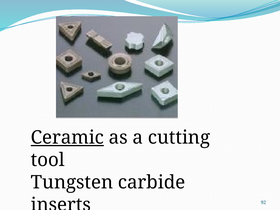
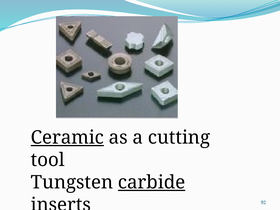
carbide underline: none -> present (152, 182)
